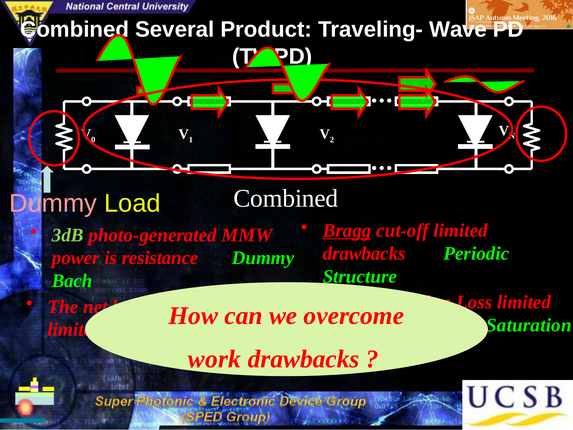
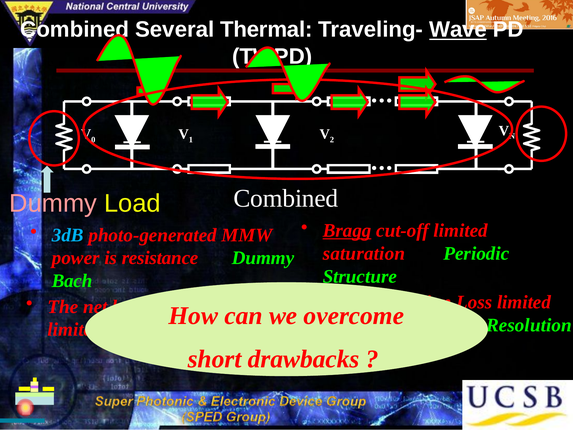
Product: Product -> Thermal (266, 30)
Wave underline: none -> present (458, 30)
3dB colour: light green -> light blue (68, 235)
drawbacks: drawbacks -> saturation (364, 253)
Saturation: Saturation -> Resolution (529, 325)
work: work -> short (215, 359)
